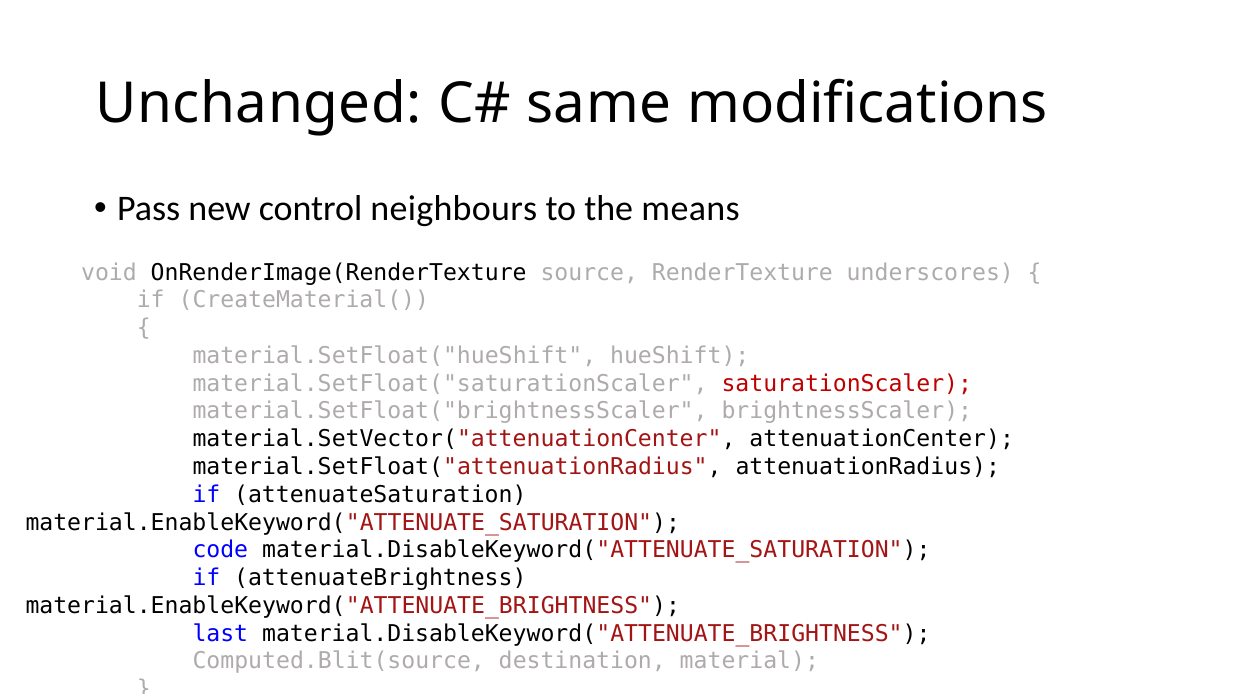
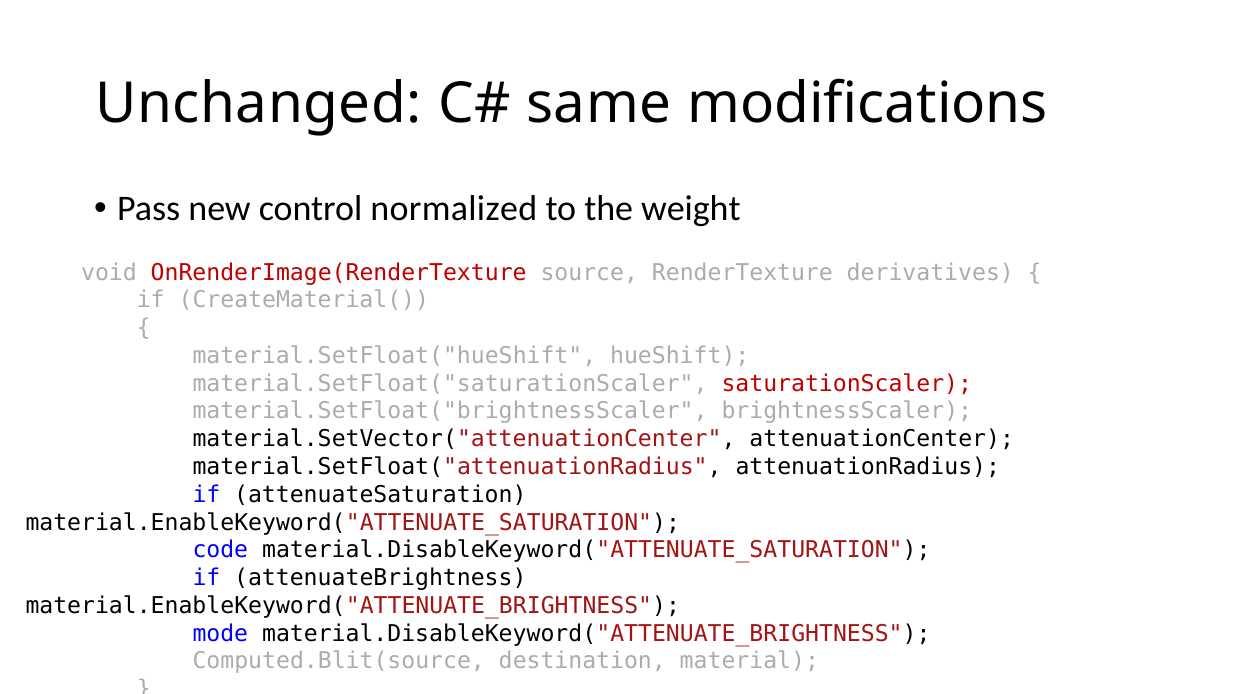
neighbours: neighbours -> normalized (454, 209)
means: means -> weight (691, 209)
OnRenderImage(RenderTexture colour: black -> red (339, 273)
underscores: underscores -> derivatives (930, 273)
last: last -> mode (220, 634)
